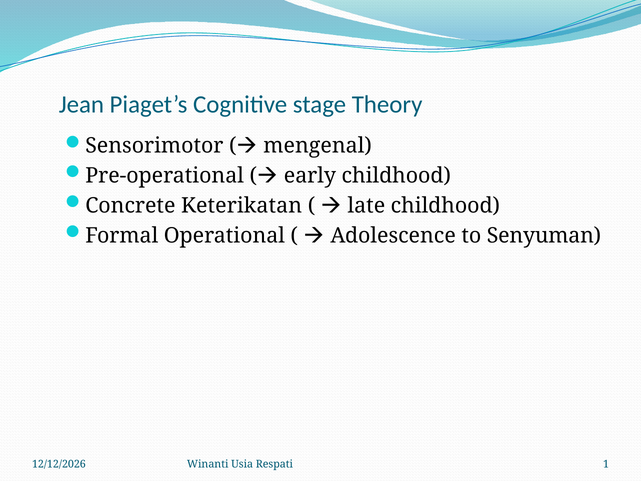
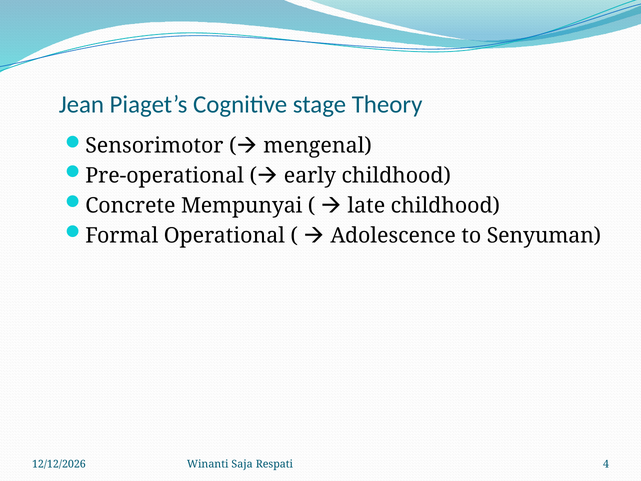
Keterikatan: Keterikatan -> Mempunyai (242, 205)
Usia: Usia -> Saja (242, 464)
1: 1 -> 4 (606, 464)
